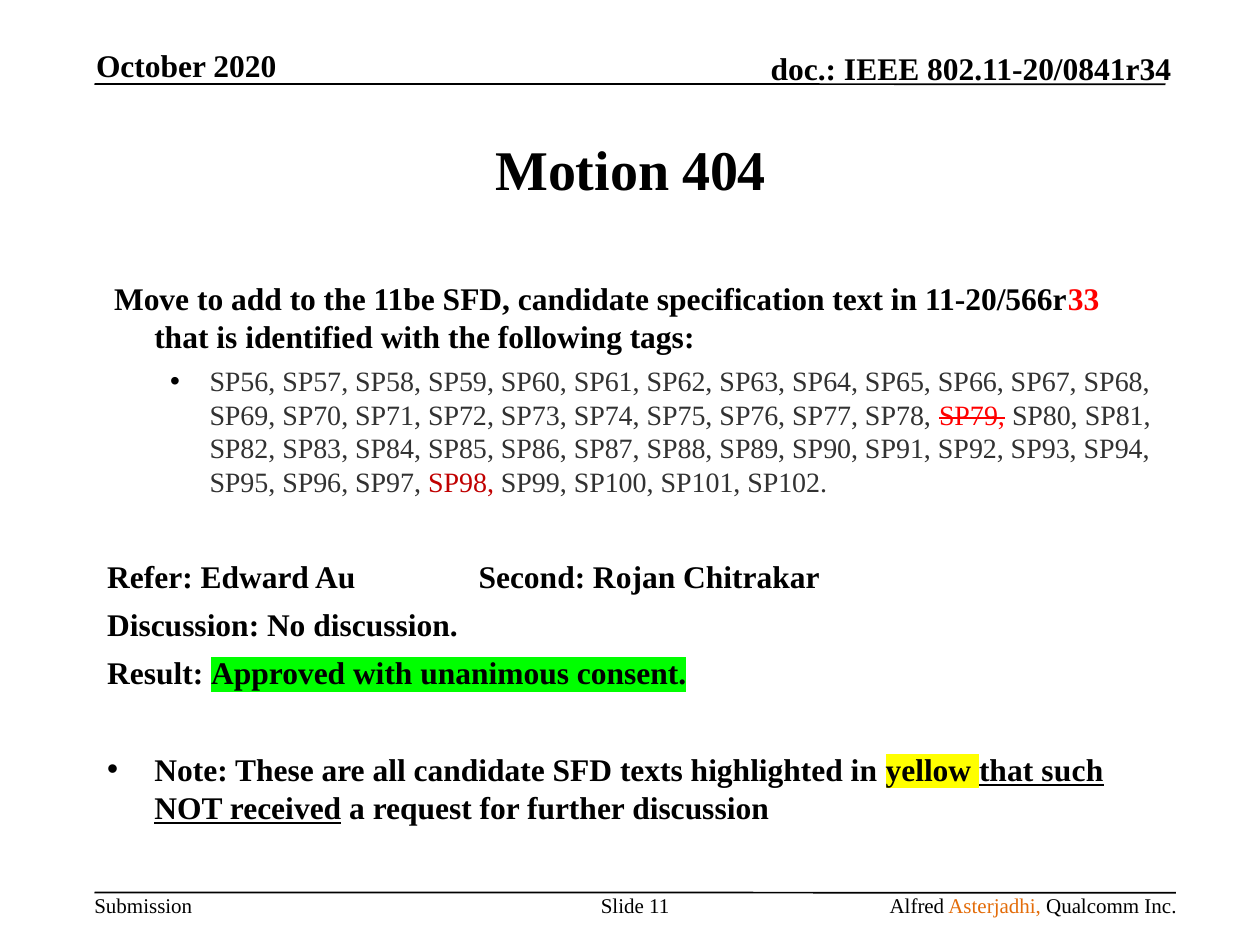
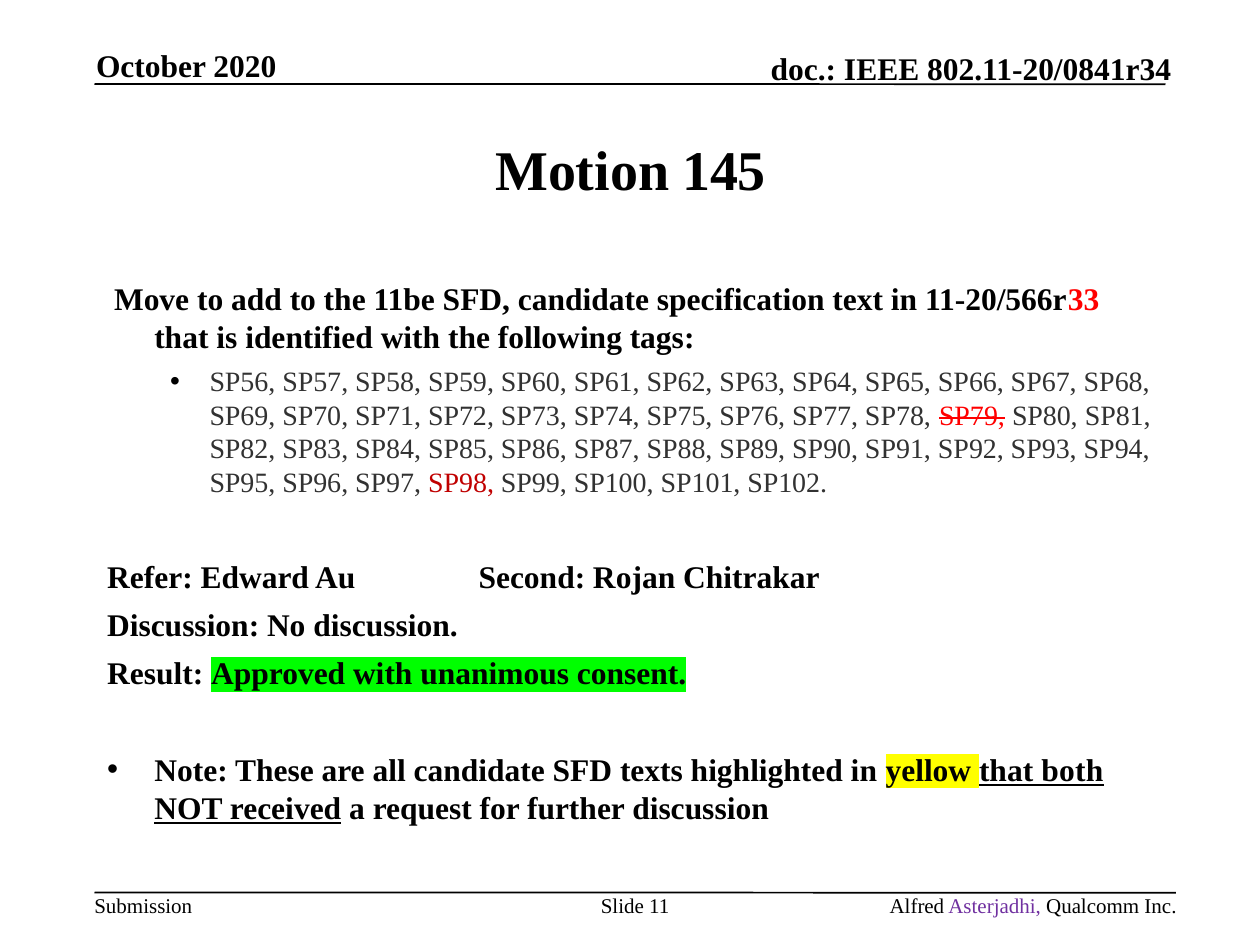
404: 404 -> 145 (724, 172)
such: such -> both (1072, 771)
Asterjadhi colour: orange -> purple (995, 906)
